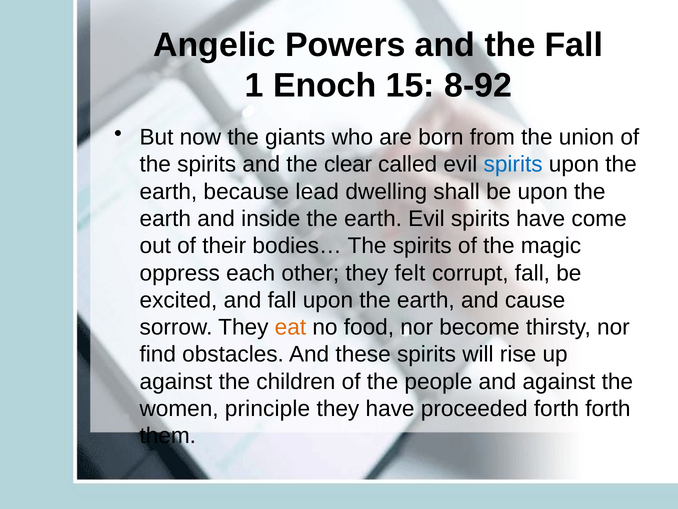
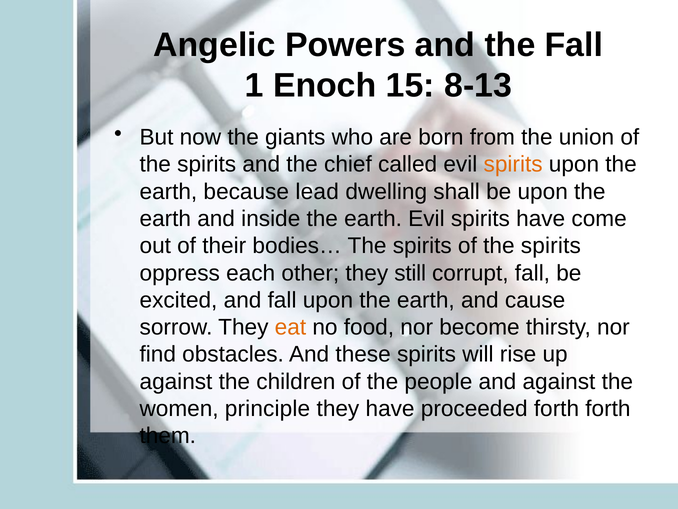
8-92: 8-92 -> 8-13 (478, 85)
clear: clear -> chief (348, 164)
spirits colour: blue -> orange (513, 164)
spirits of the magic: magic -> spirits (551, 246)
felt: felt -> still (410, 273)
